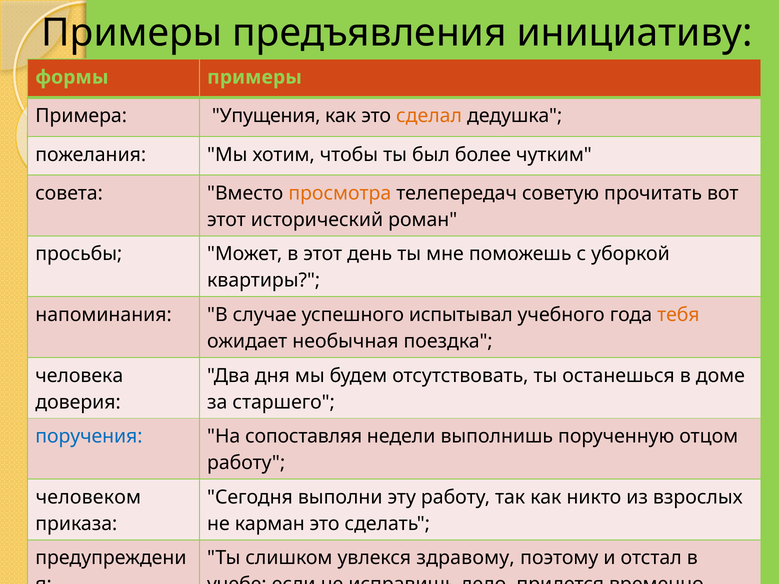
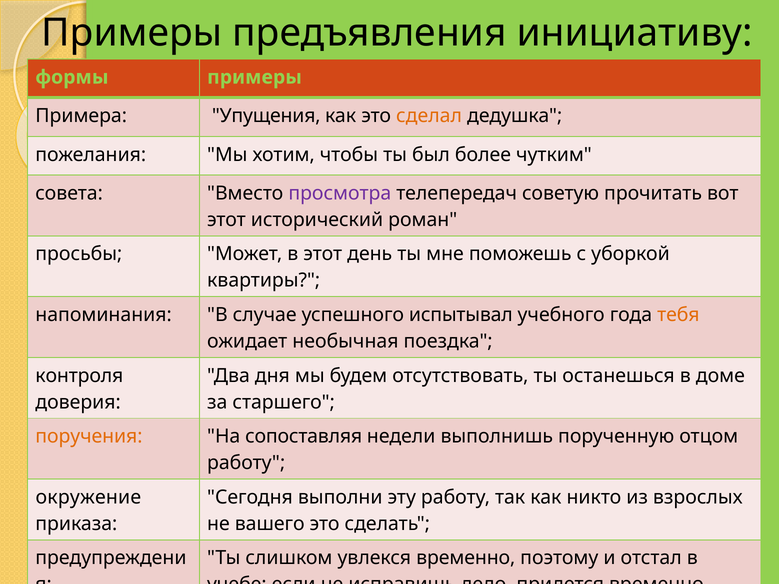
просмотра colour: orange -> purple (340, 193)
человека: человека -> контроля (79, 376)
поручения colour: blue -> orange (89, 437)
человеком: человеком -> окружение (88, 497)
карман: карман -> вашего (270, 524)
увлекся здравому: здравому -> временно (466, 558)
